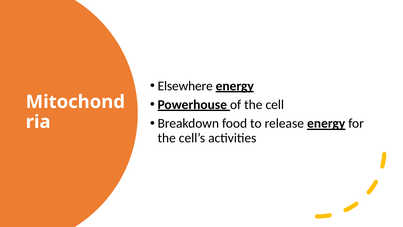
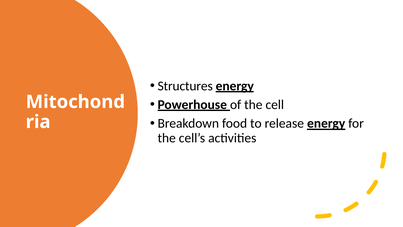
Elsewhere: Elsewhere -> Structures (185, 86)
